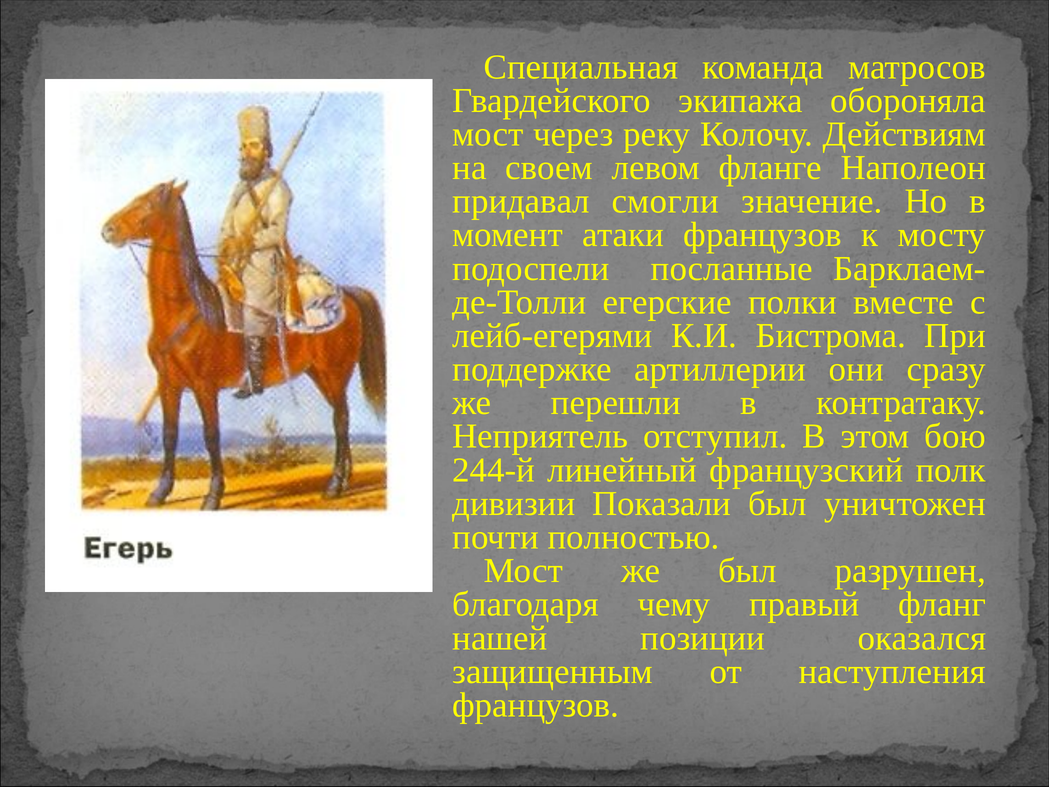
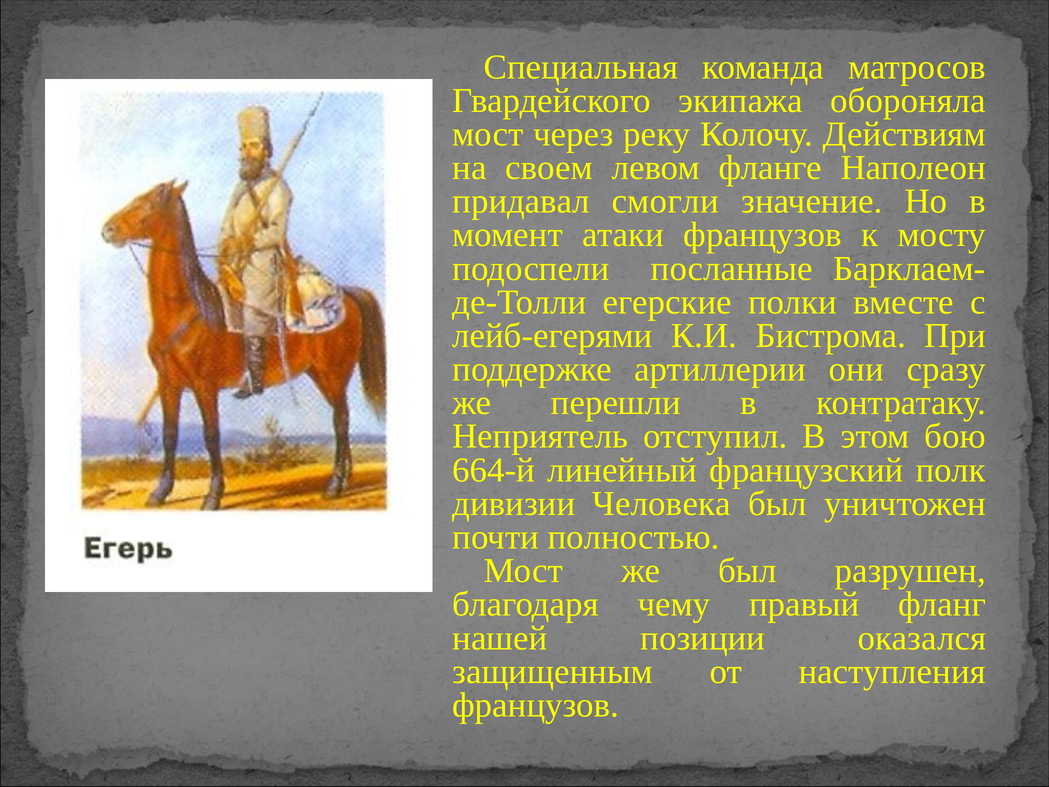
244-й: 244-й -> 664-й (494, 470)
Показали: Показали -> Человека (662, 503)
